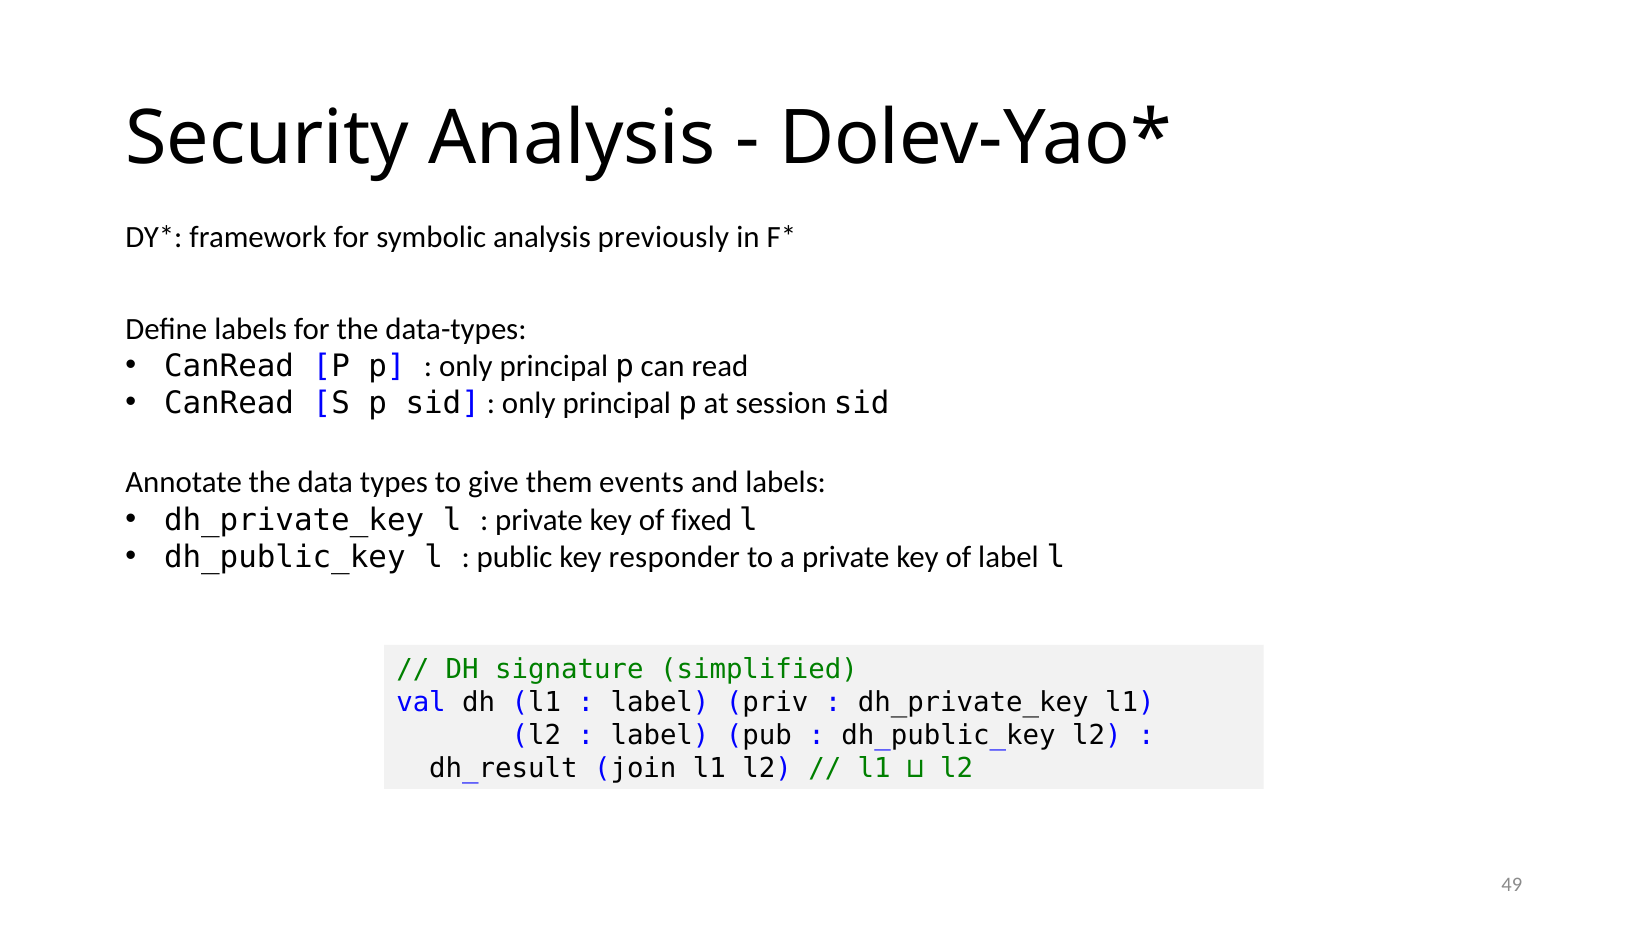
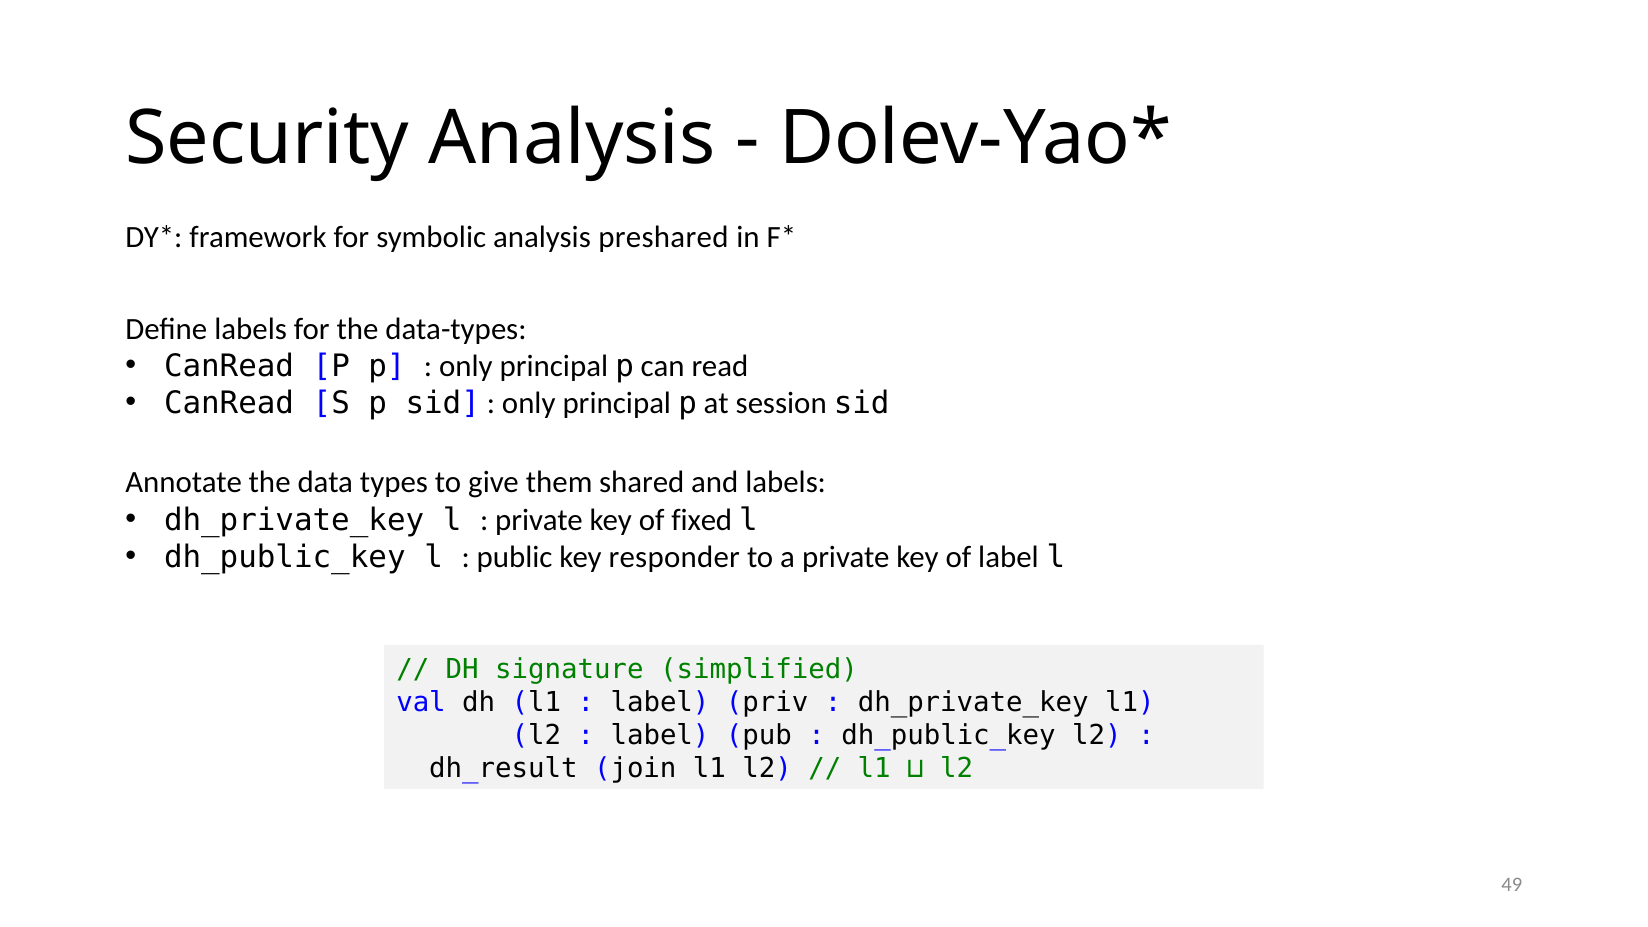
previously: previously -> preshared (663, 237)
events: events -> shared (642, 483)
